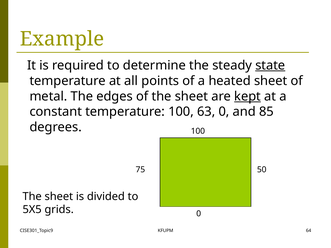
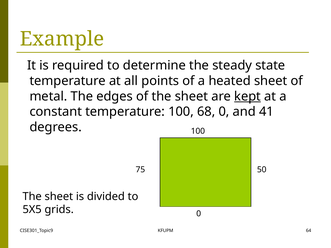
state underline: present -> none (270, 65)
63: 63 -> 68 (206, 112)
85: 85 -> 41 (266, 112)
